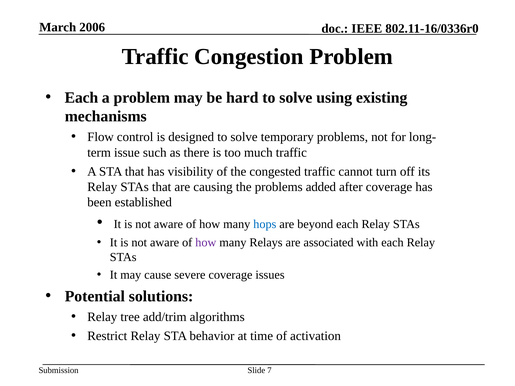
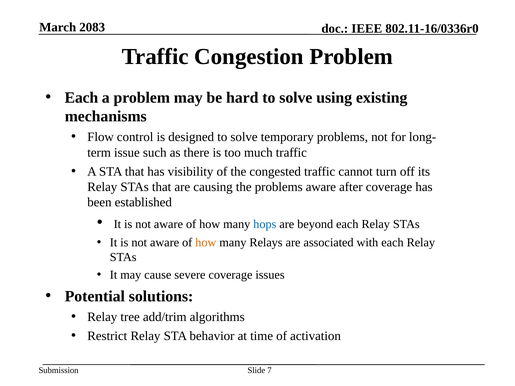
2006: 2006 -> 2083 (92, 27)
problems added: added -> aware (321, 187)
how colour: purple -> orange (206, 243)
